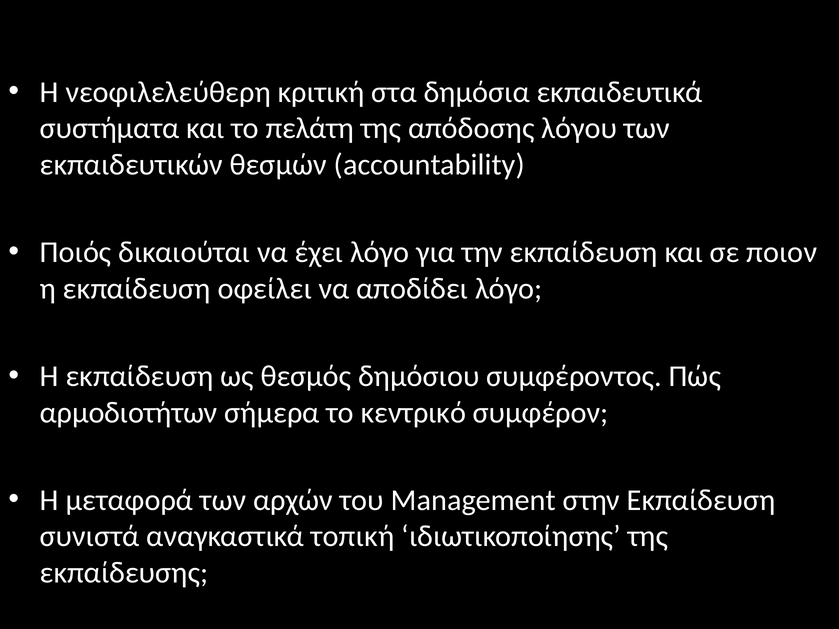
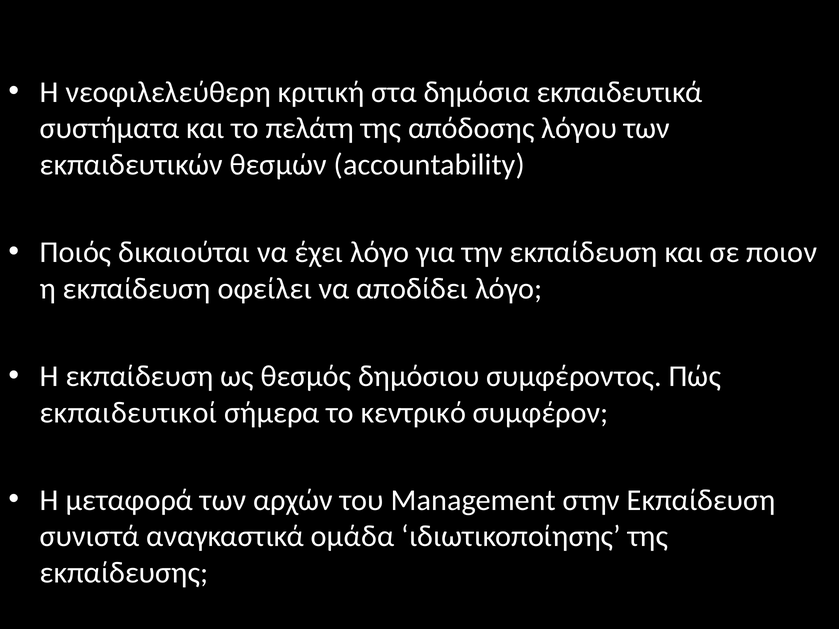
αρμοδιοτήτων: αρμοδιοτήτων -> εκπαιδευτικοί (128, 413)
τοπική: τοπική -> ομάδα (353, 537)
